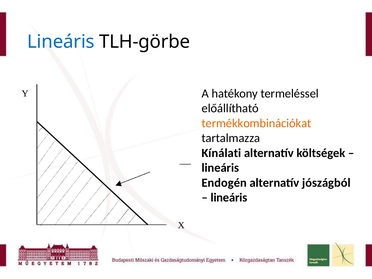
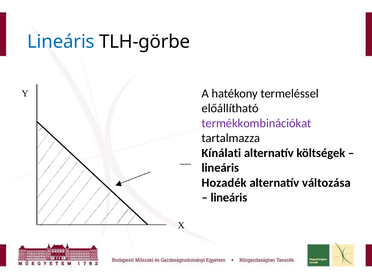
termékkombinációkat colour: orange -> purple (256, 123)
Endogén: Endogén -> Hozadék (224, 183)
jószágból: jószágból -> változása (326, 183)
